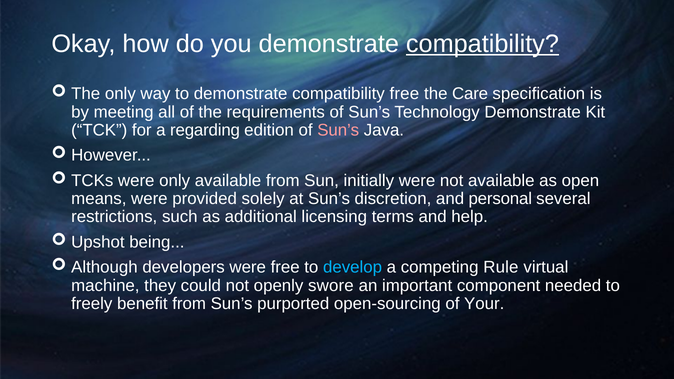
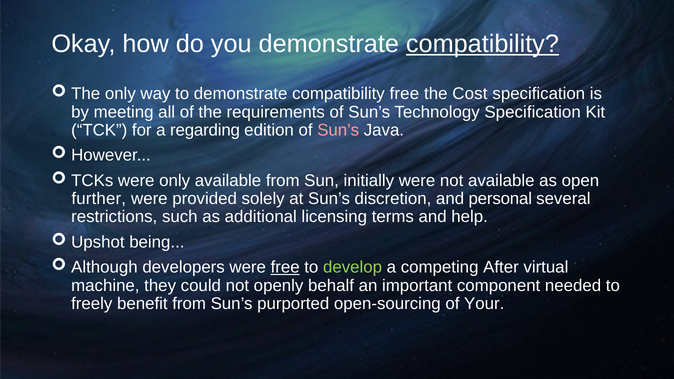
Care: Care -> Cost (470, 94)
Technology Demonstrate: Demonstrate -> Specification (533, 112)
means: means -> further (99, 199)
free underline: none -> present (285, 267)
develop colour: light blue -> light green (353, 267)
Rule: Rule -> After (501, 267)
swore: swore -> behalf (331, 286)
